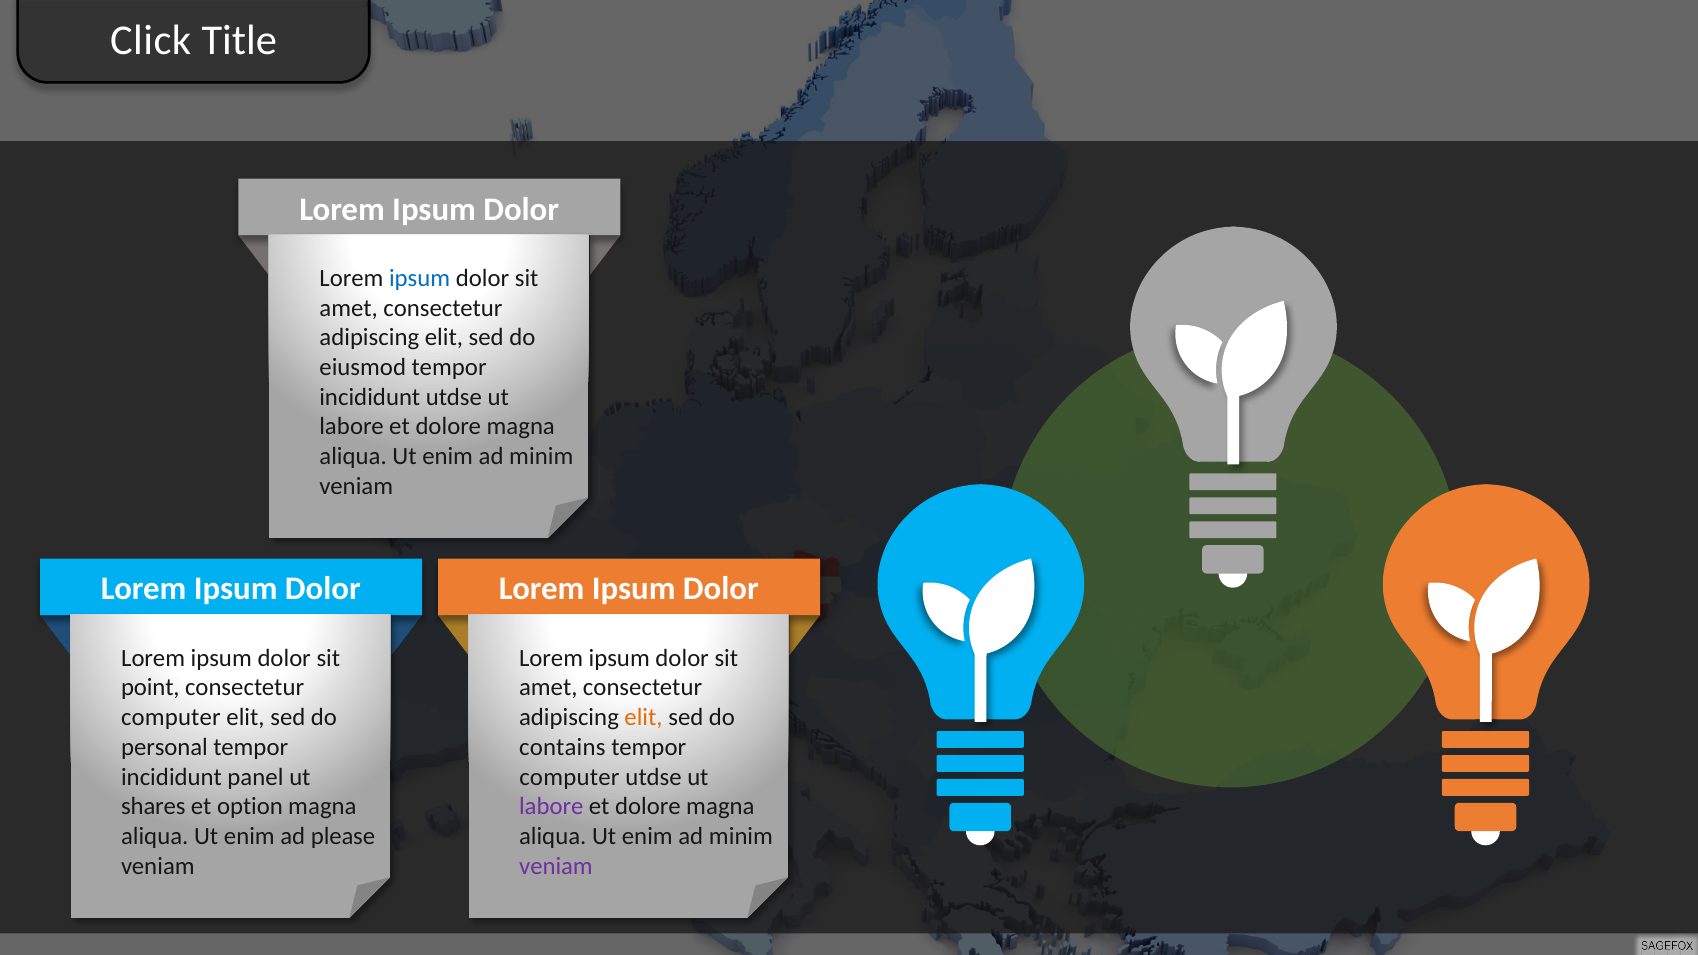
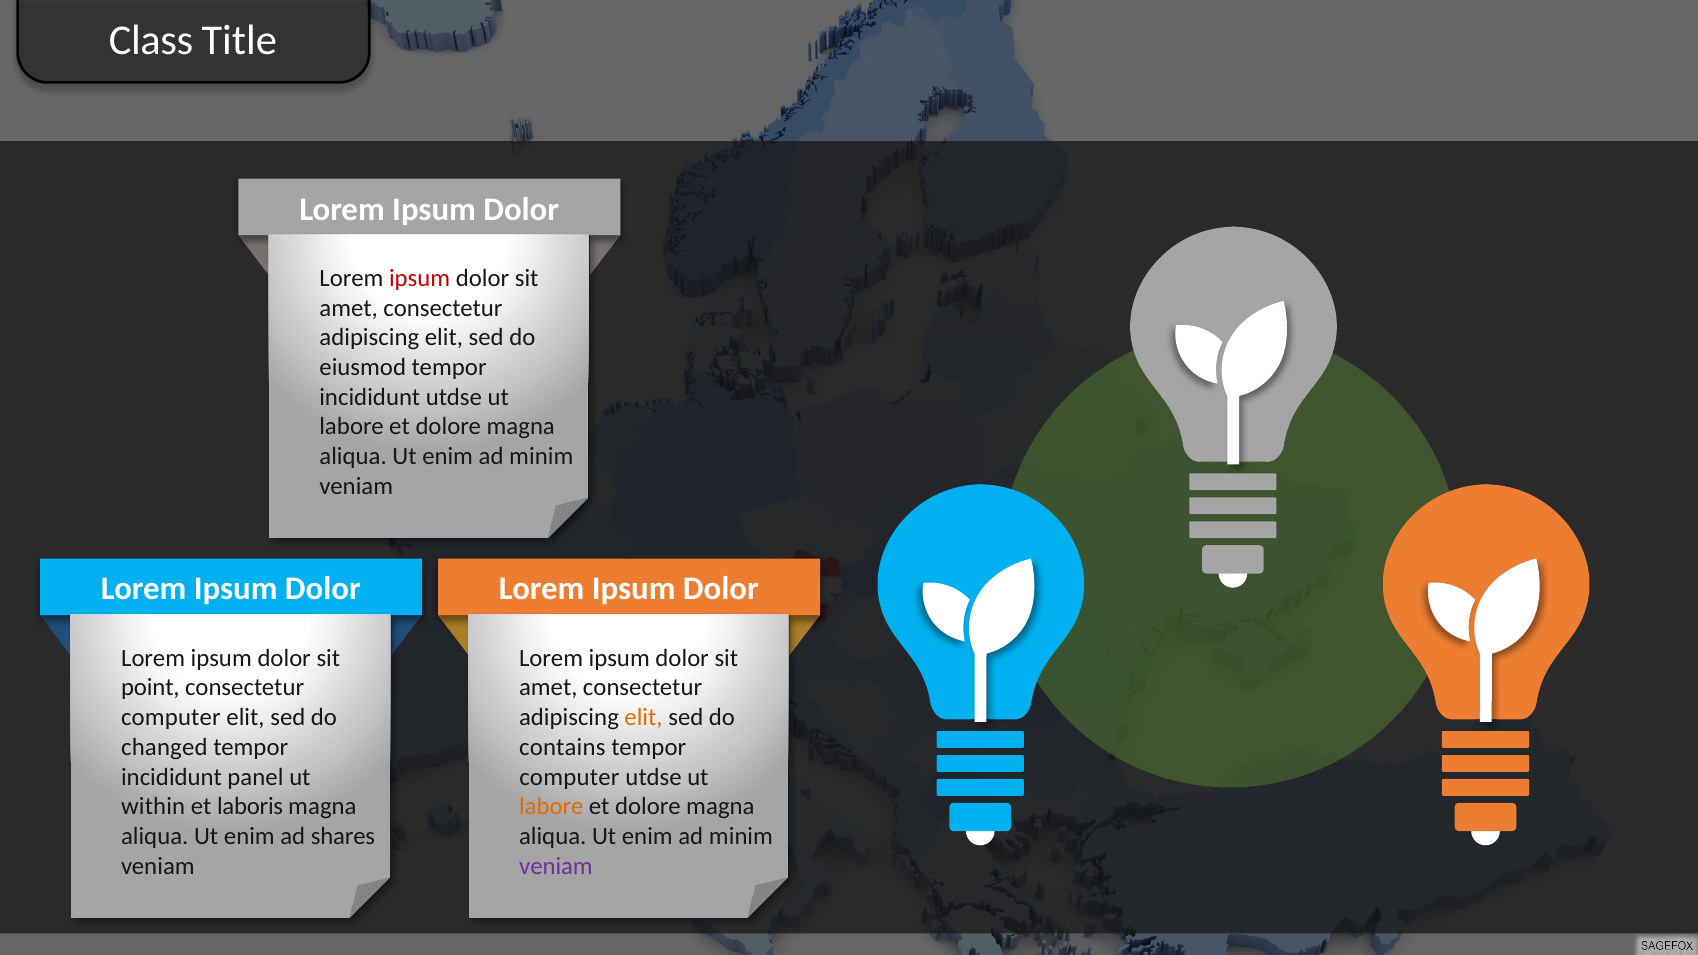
Click: Click -> Class (151, 40)
ipsum colour: blue -> red (420, 278)
personal: personal -> changed (164, 747)
shares: shares -> within (153, 807)
option: option -> laboris (250, 807)
labore colour: purple -> orange (551, 807)
please: please -> shares (343, 837)
